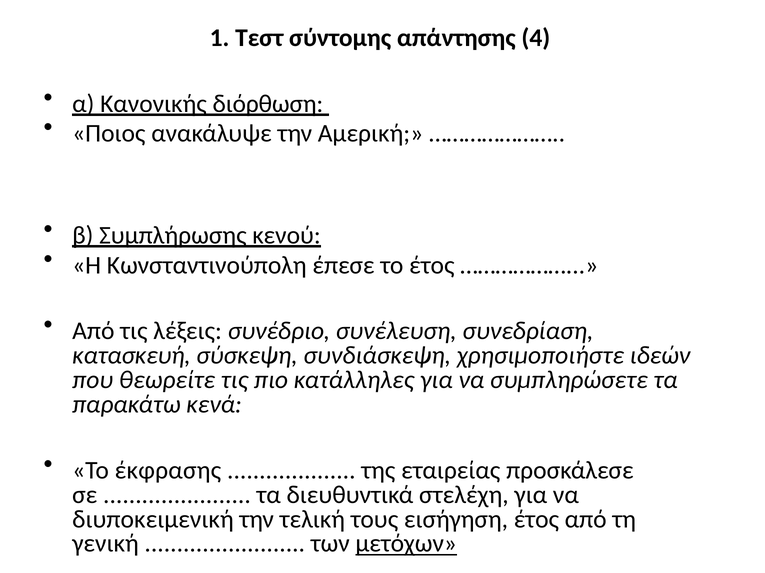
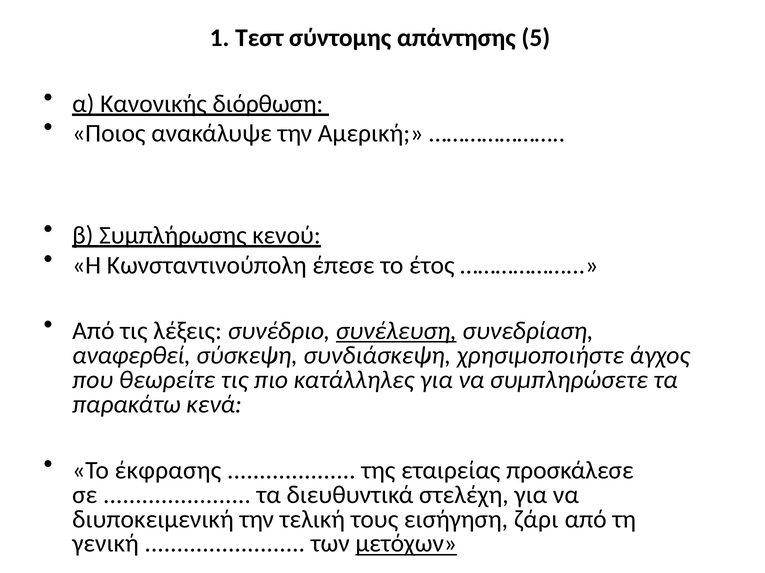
4: 4 -> 5 (536, 38)
συνέλευση underline: none -> present (396, 331)
κατασκευή: κατασκευή -> αναφερθεί (131, 356)
ιδεών: ιδεών -> άγχος (660, 356)
εισήγηση έτος: έτος -> ζάρι (536, 520)
